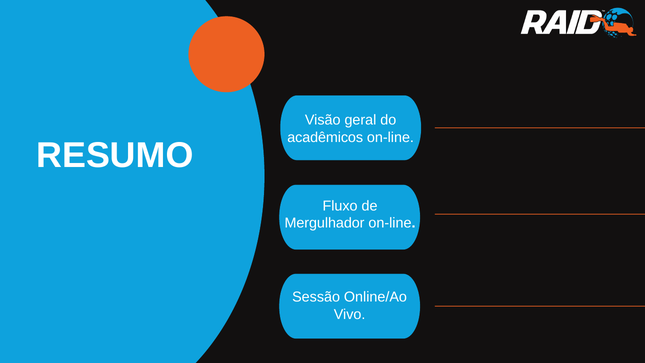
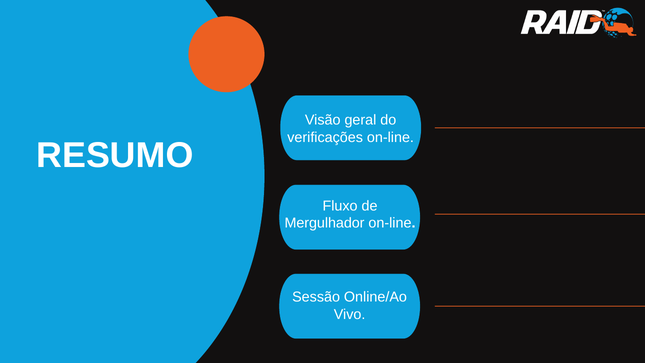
acadêmicos: acadêmicos -> verificações (325, 137)
